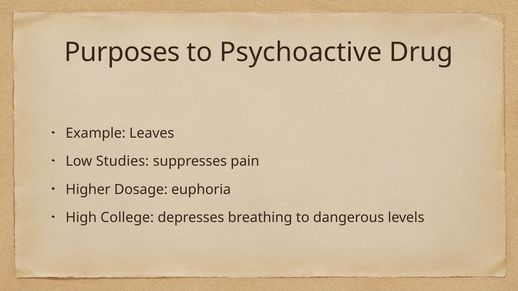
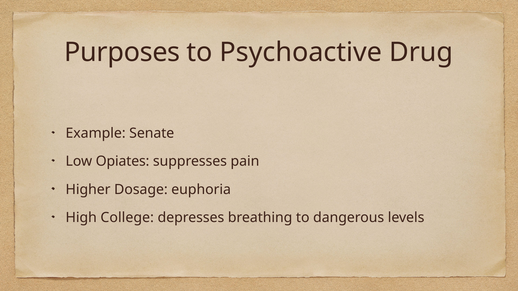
Leaves: Leaves -> Senate (152, 133)
Studies: Studies -> Opiates (123, 162)
